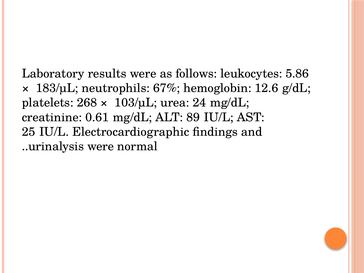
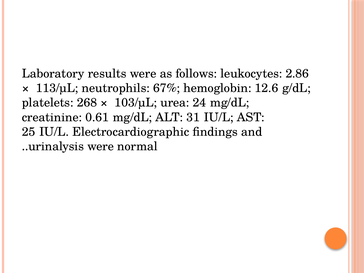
5.86: 5.86 -> 2.86 (297, 74)
183/µL: 183/µL -> 113/µL (57, 88)
89: 89 -> 31 (193, 117)
